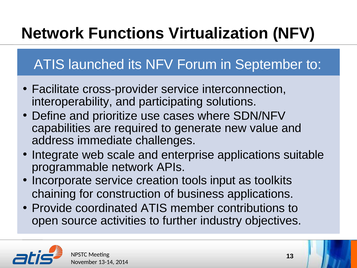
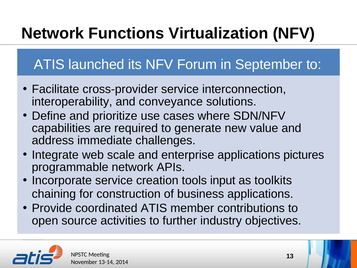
participating: participating -> conveyance (171, 101)
suitable: suitable -> pictures (304, 155)
